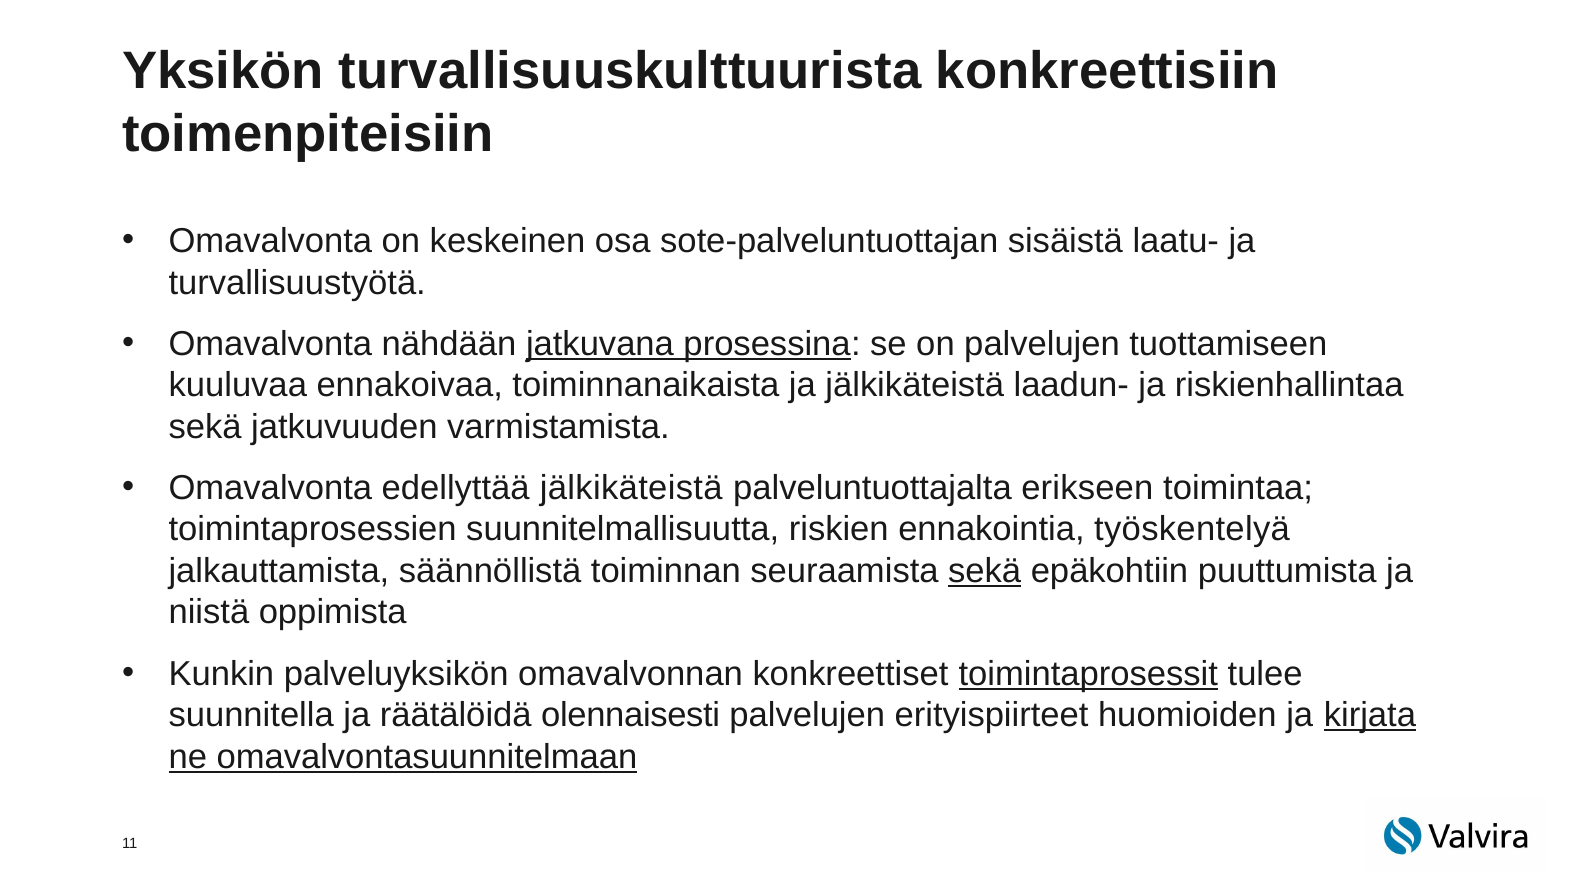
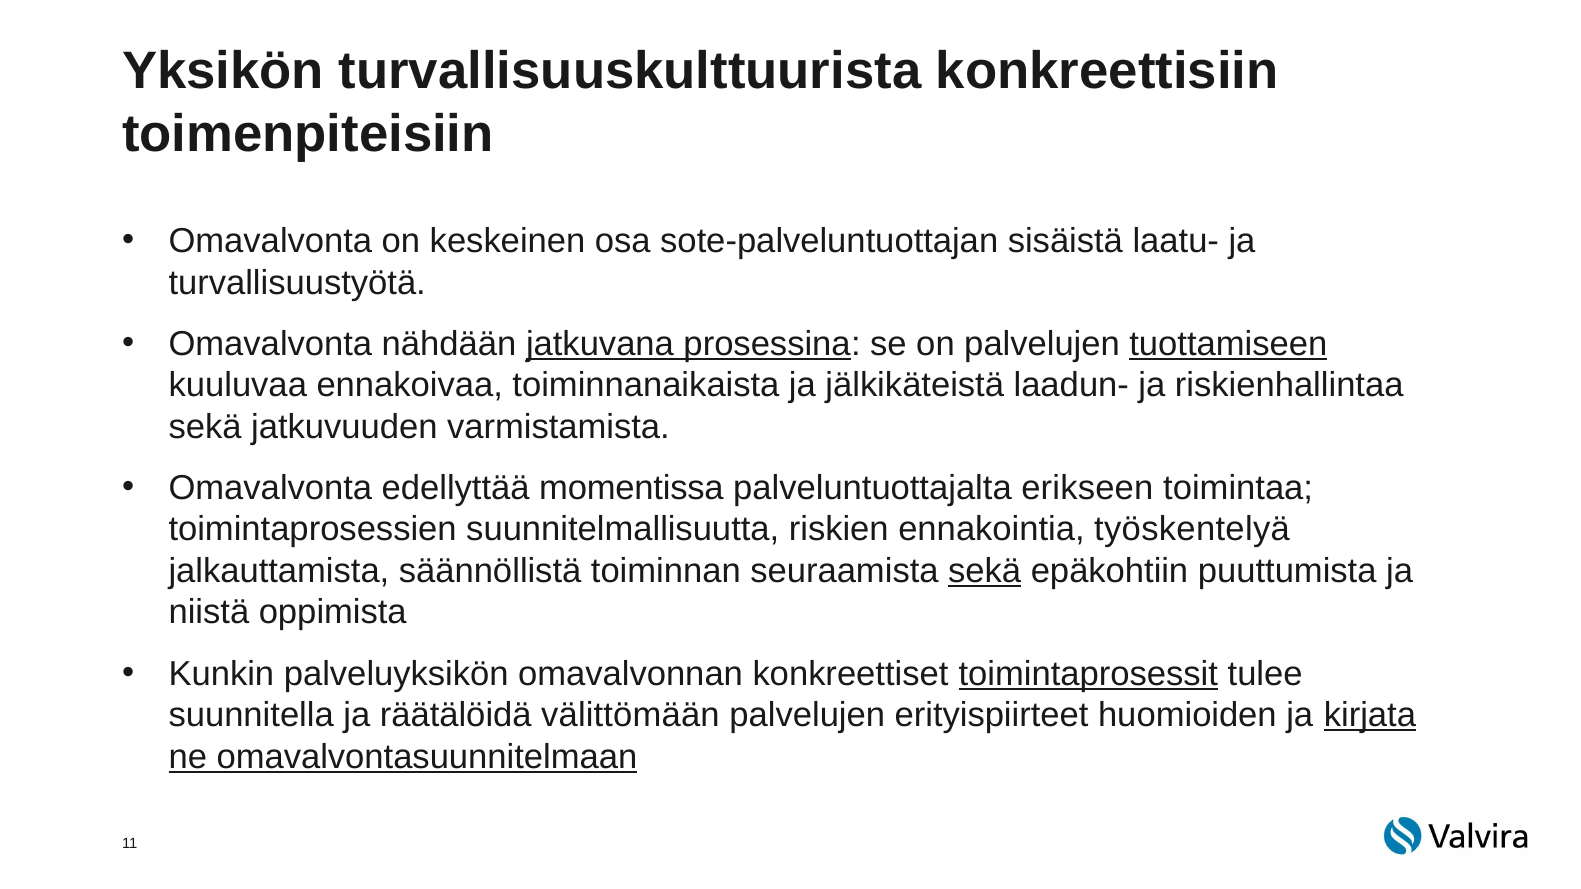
tuottamiseen underline: none -> present (1228, 344)
edellyttää jälkikäteistä: jälkikäteistä -> momentissa (631, 488)
olennaisesti: olennaisesti -> välittömään (630, 715)
